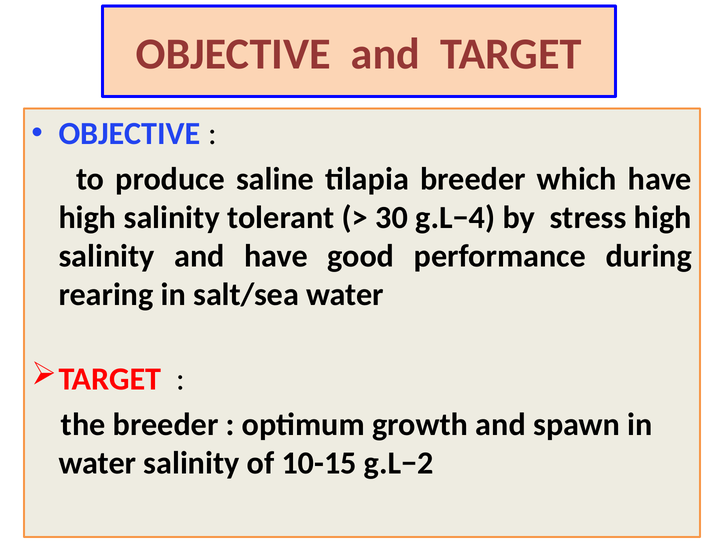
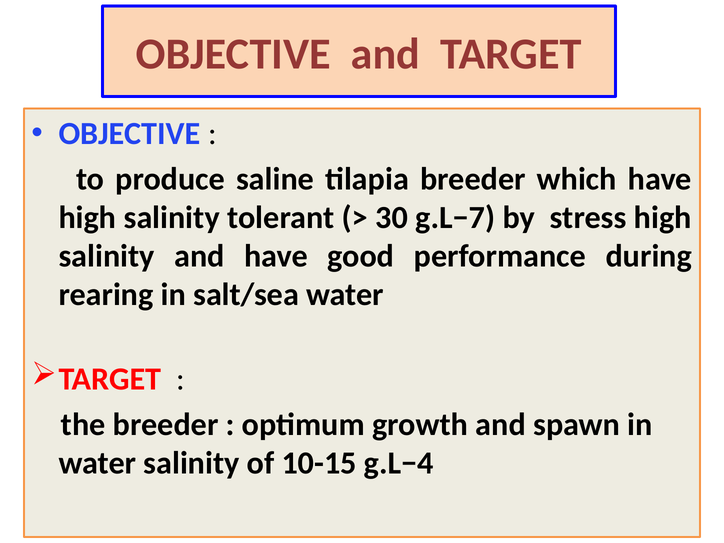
g.L−4: g.L−4 -> g.L−7 (455, 218)
g.L−2: g.L−2 -> g.L−4 (399, 463)
